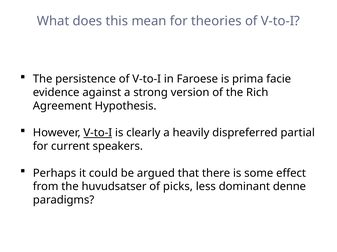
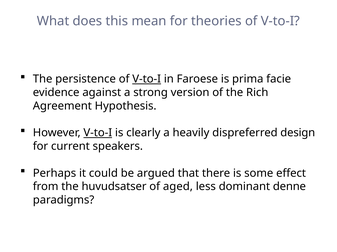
V-to-I underline: none -> present (147, 79)
partial: partial -> design (298, 133)
picks: picks -> aged (178, 187)
